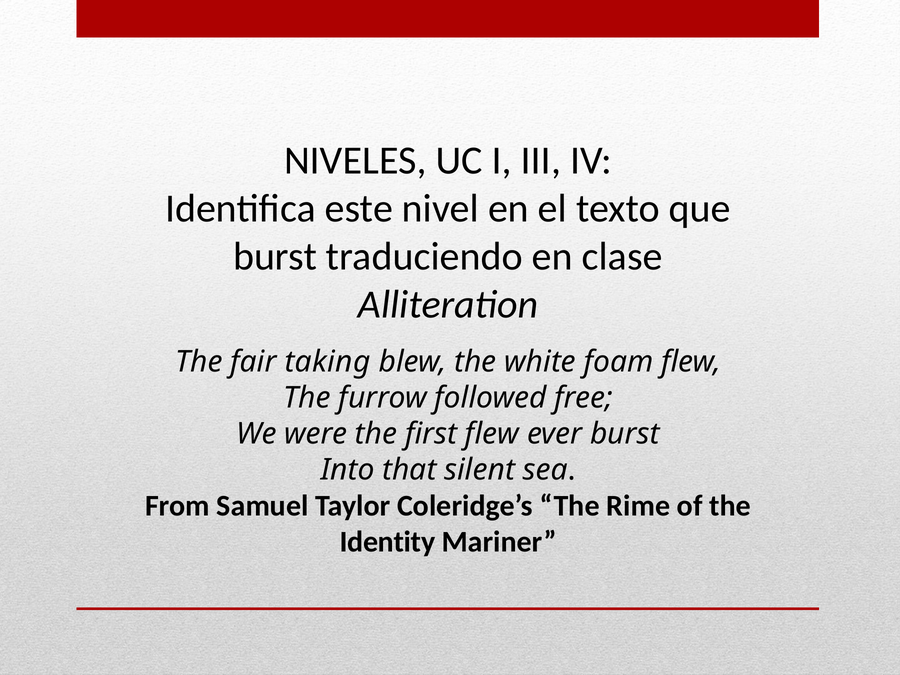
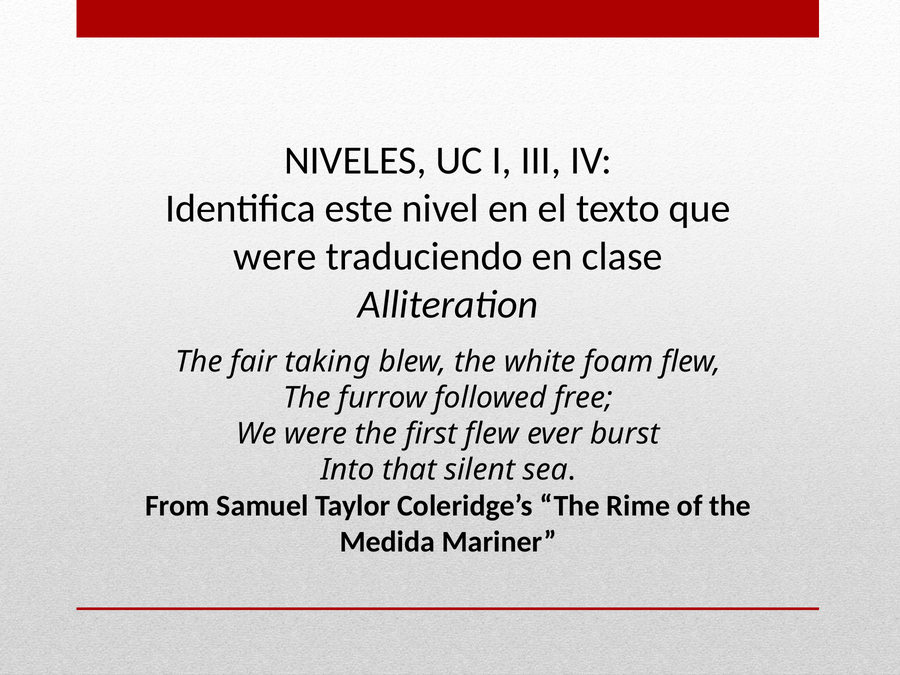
burst: burst -> were (275, 257)
Identity: Identity -> Medida (387, 542)
